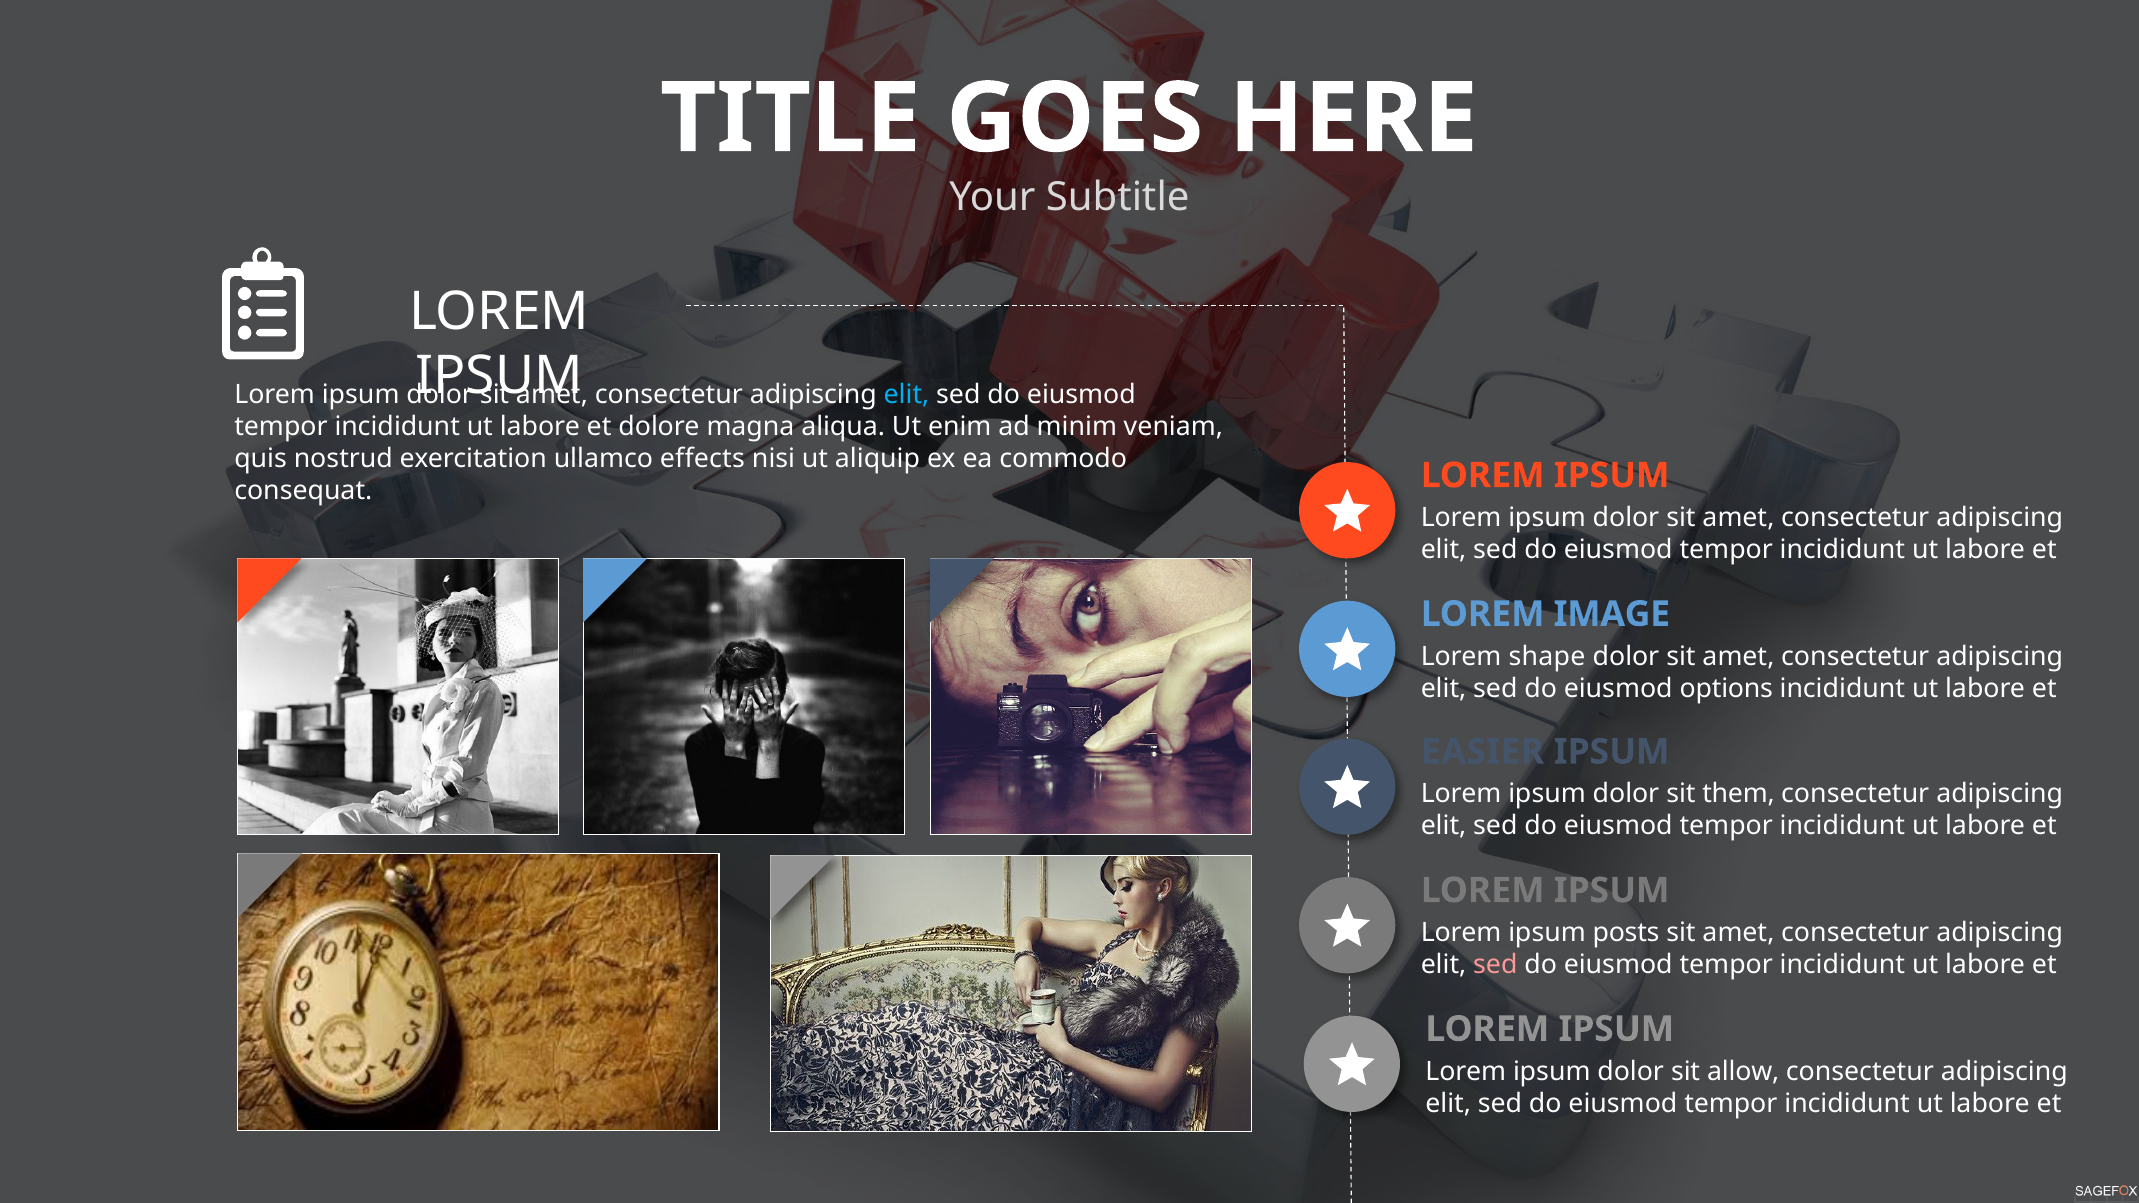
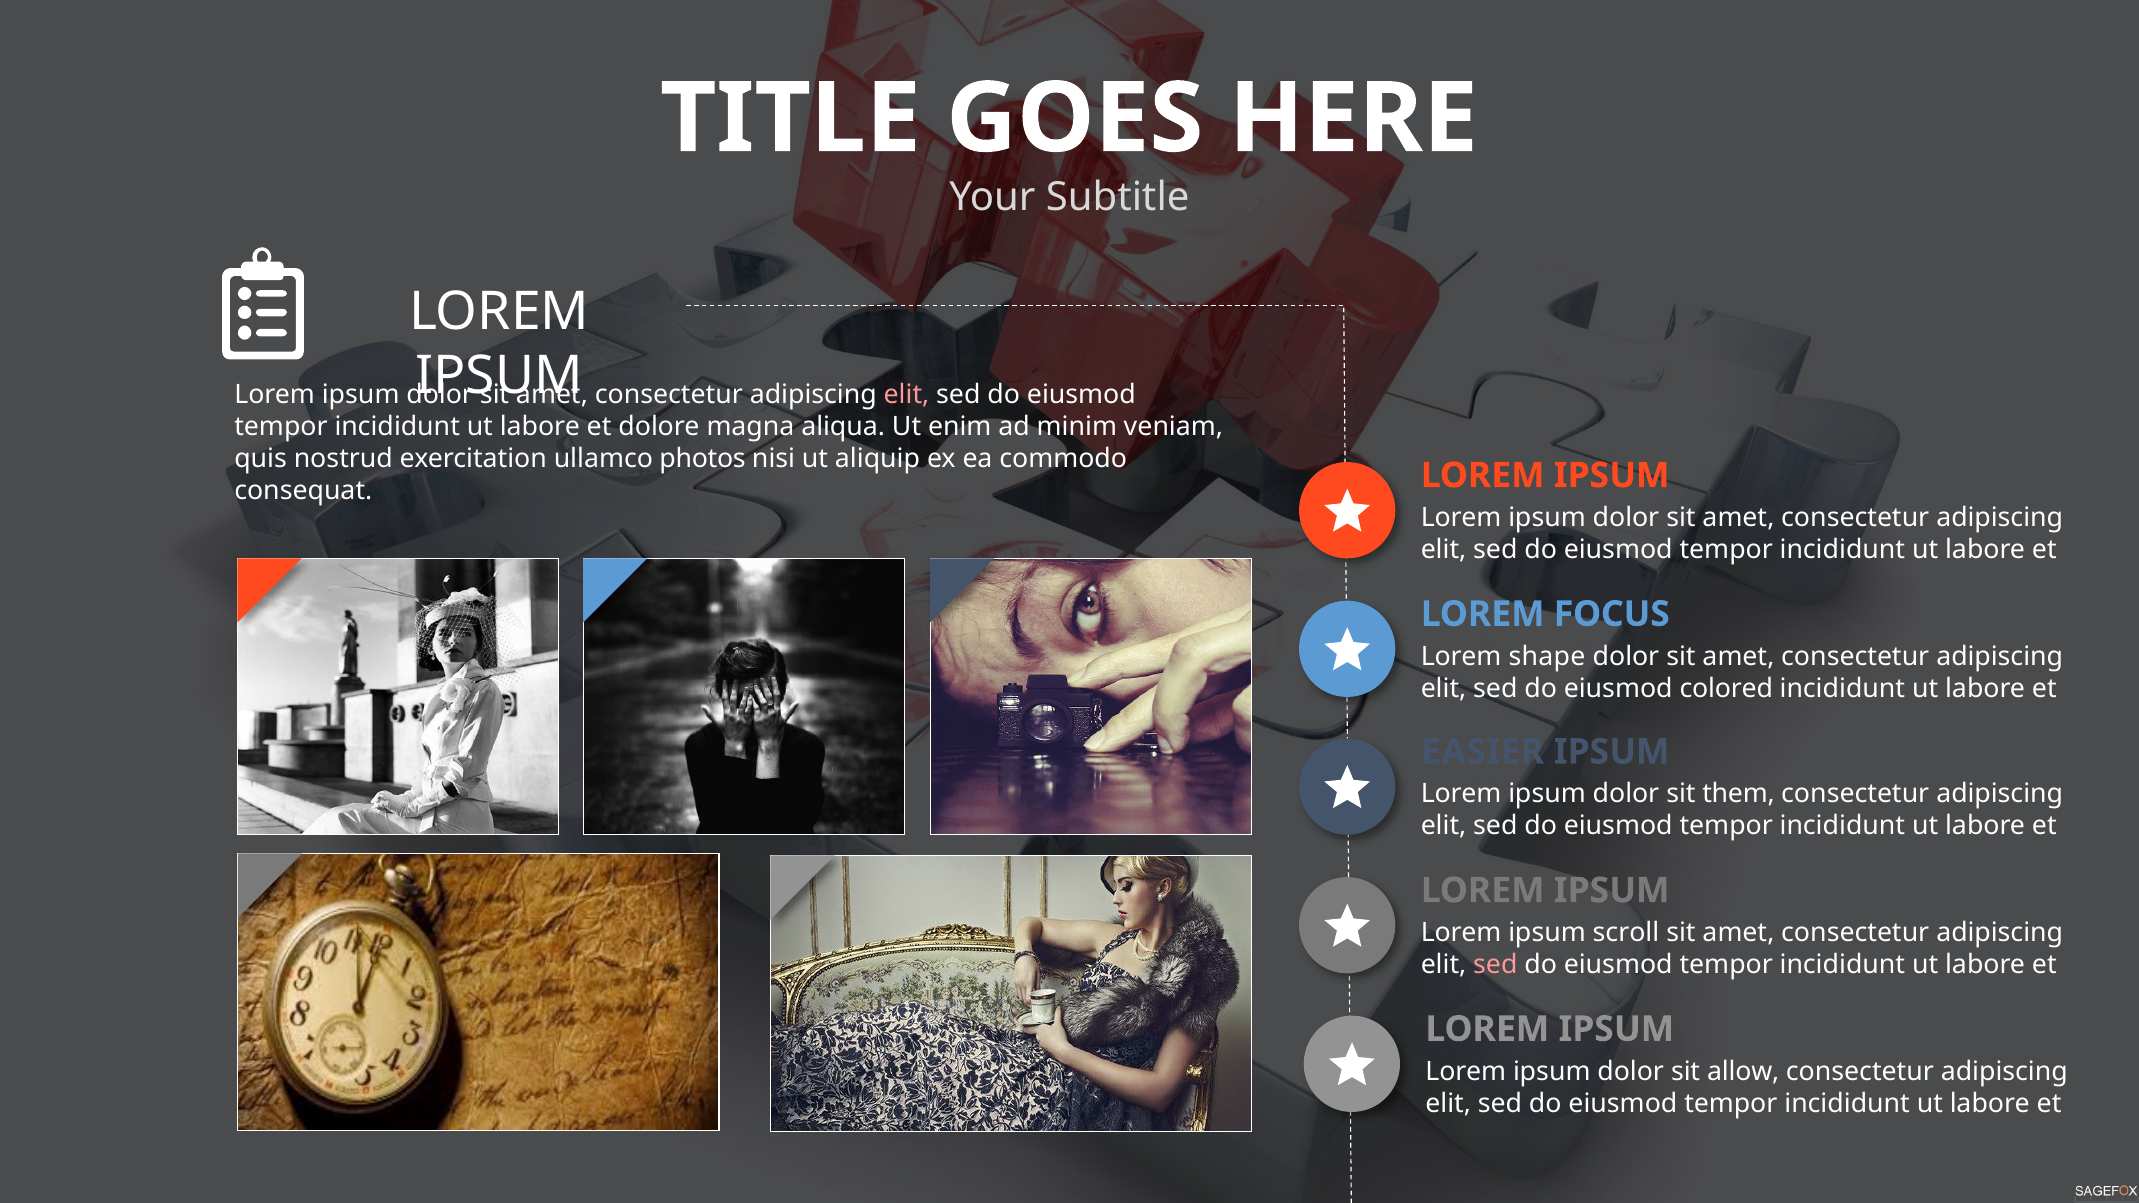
elit colour: light blue -> pink (906, 395)
effects: effects -> photos (703, 459)
IMAGE: IMAGE -> FOCUS (1612, 614)
options: options -> colored (1726, 688)
posts: posts -> scroll (1626, 933)
